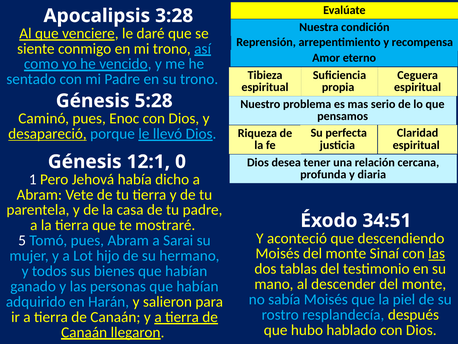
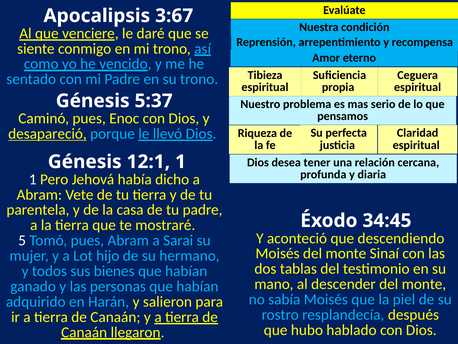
3:28: 3:28 -> 3:67 (174, 16)
5:28: 5:28 -> 5:37 (154, 101)
12:1 0: 0 -> 1 (181, 162)
34:51: 34:51 -> 34:45 (387, 220)
las underline: present -> none (437, 253)
